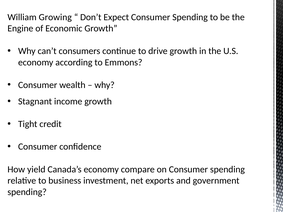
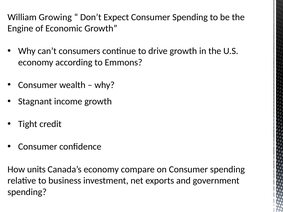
yield: yield -> units (36, 169)
